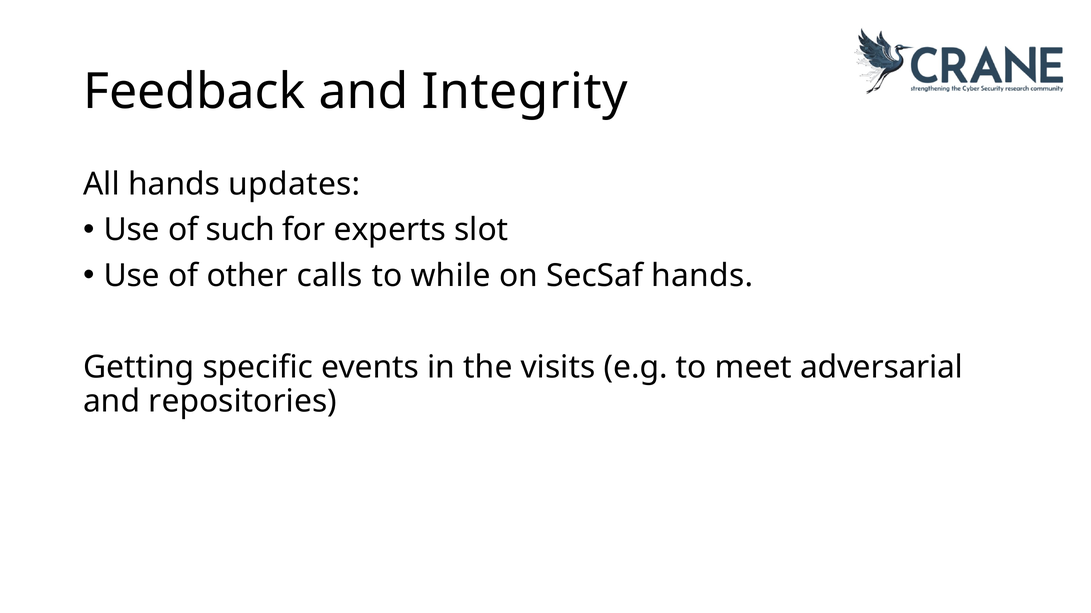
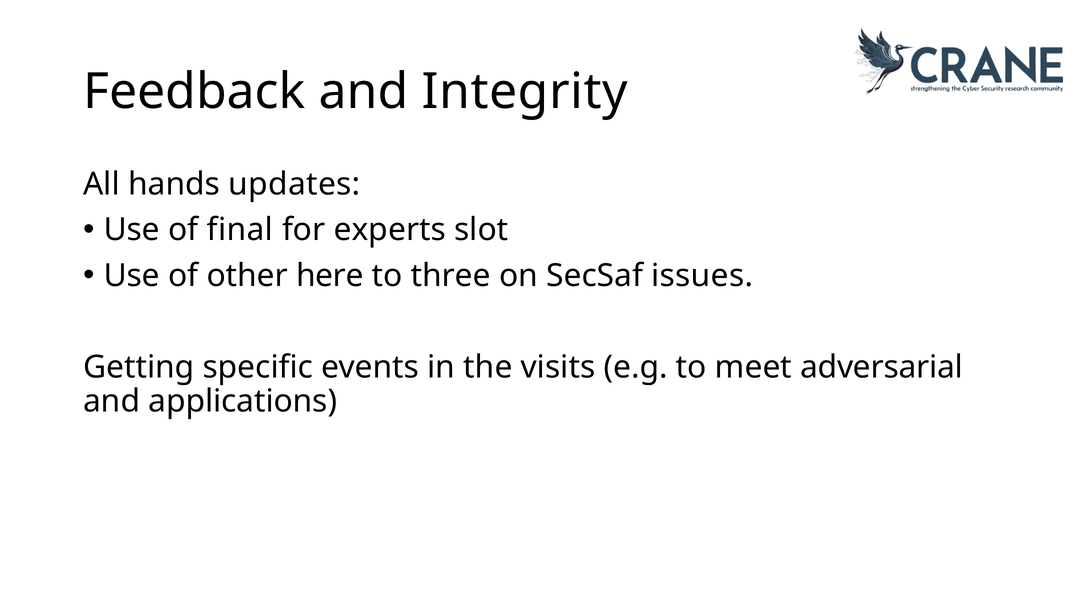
such: such -> final (240, 230)
calls: calls -> here (330, 276)
while: while -> three (451, 276)
SecSaf hands: hands -> issues (702, 276)
repositories: repositories -> applications (243, 402)
